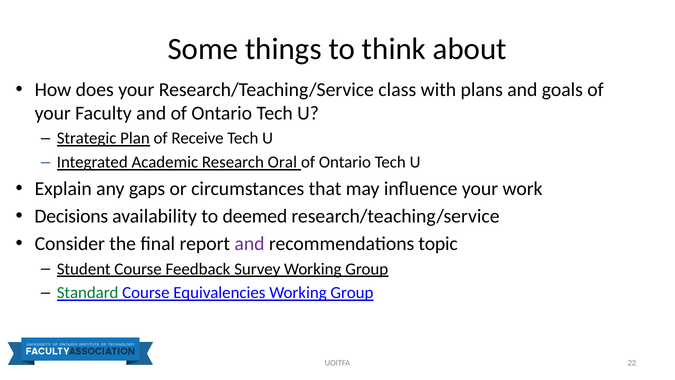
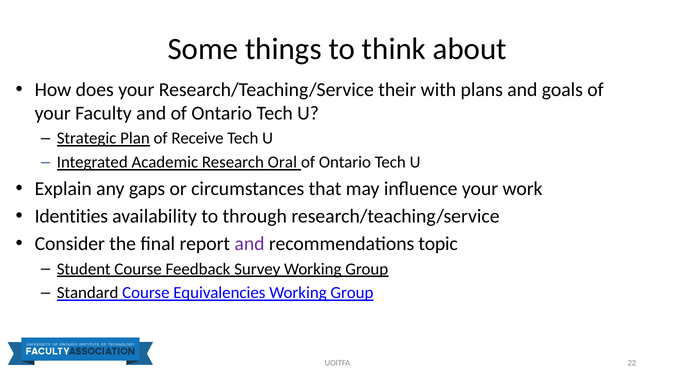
class: class -> their (397, 90)
Decisions: Decisions -> Identities (71, 216)
deemed: deemed -> through (255, 216)
Standard colour: green -> black (88, 293)
